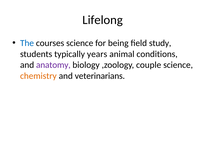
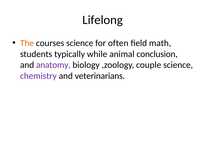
The colour: blue -> orange (27, 43)
being: being -> often (118, 43)
study: study -> math (160, 43)
years: years -> while (97, 54)
conditions: conditions -> conclusion (157, 54)
chemistry colour: orange -> purple (38, 76)
